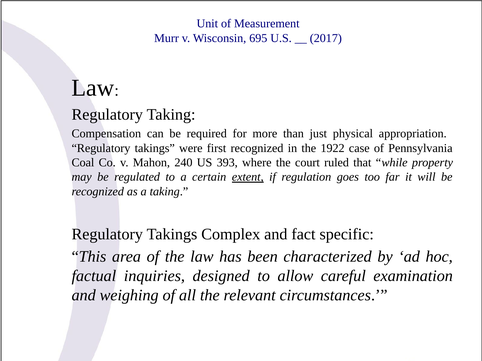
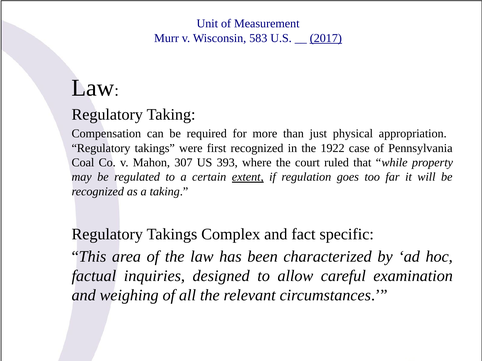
695: 695 -> 583 (258, 38)
2017 underline: none -> present (326, 38)
240: 240 -> 307 (183, 163)
